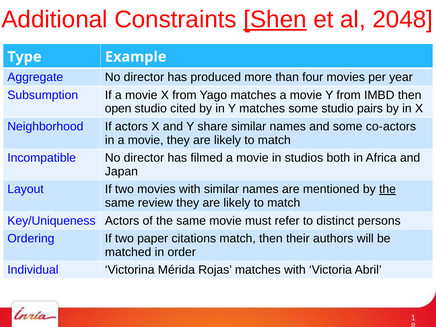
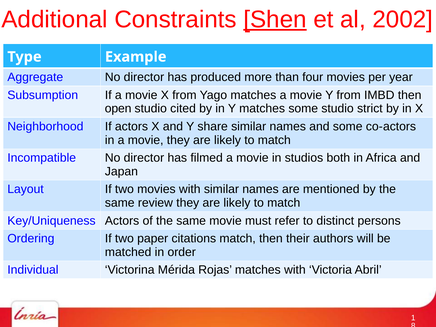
2048: 2048 -> 2002 (403, 19)
pairs: pairs -> strict (370, 109)
the underline: present -> none (388, 189)
